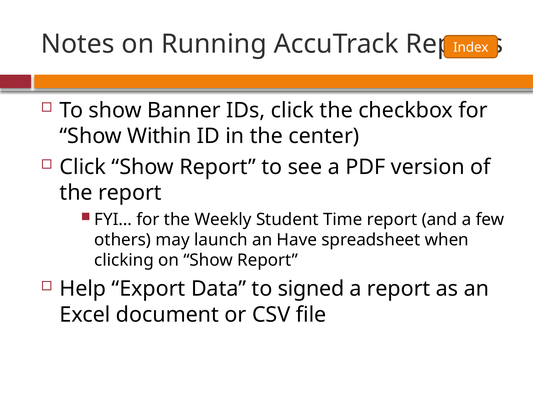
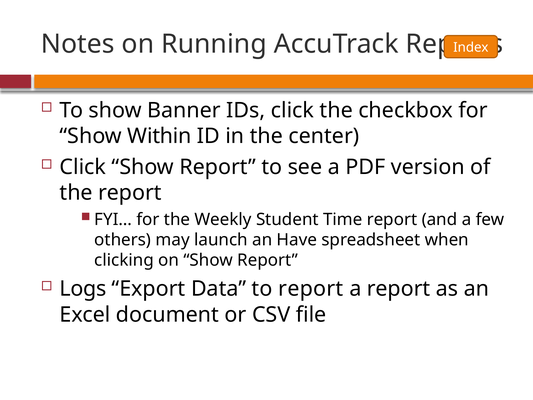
Help: Help -> Logs (83, 289)
to signed: signed -> report (311, 289)
